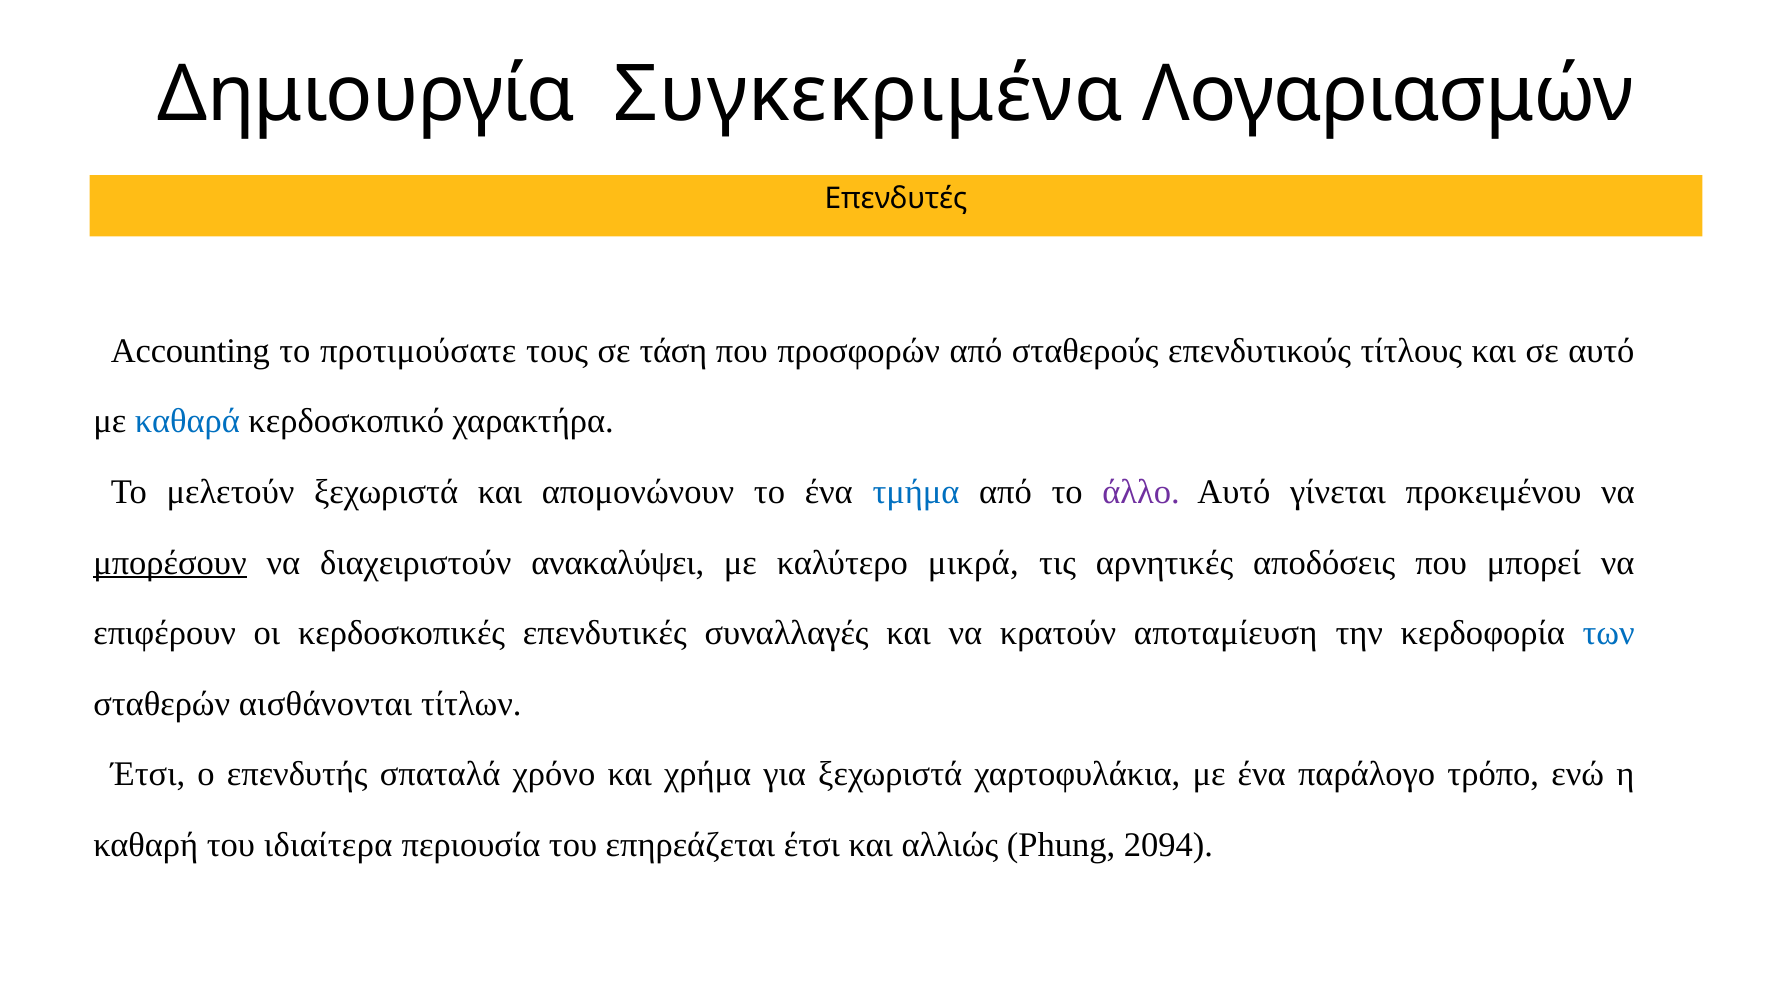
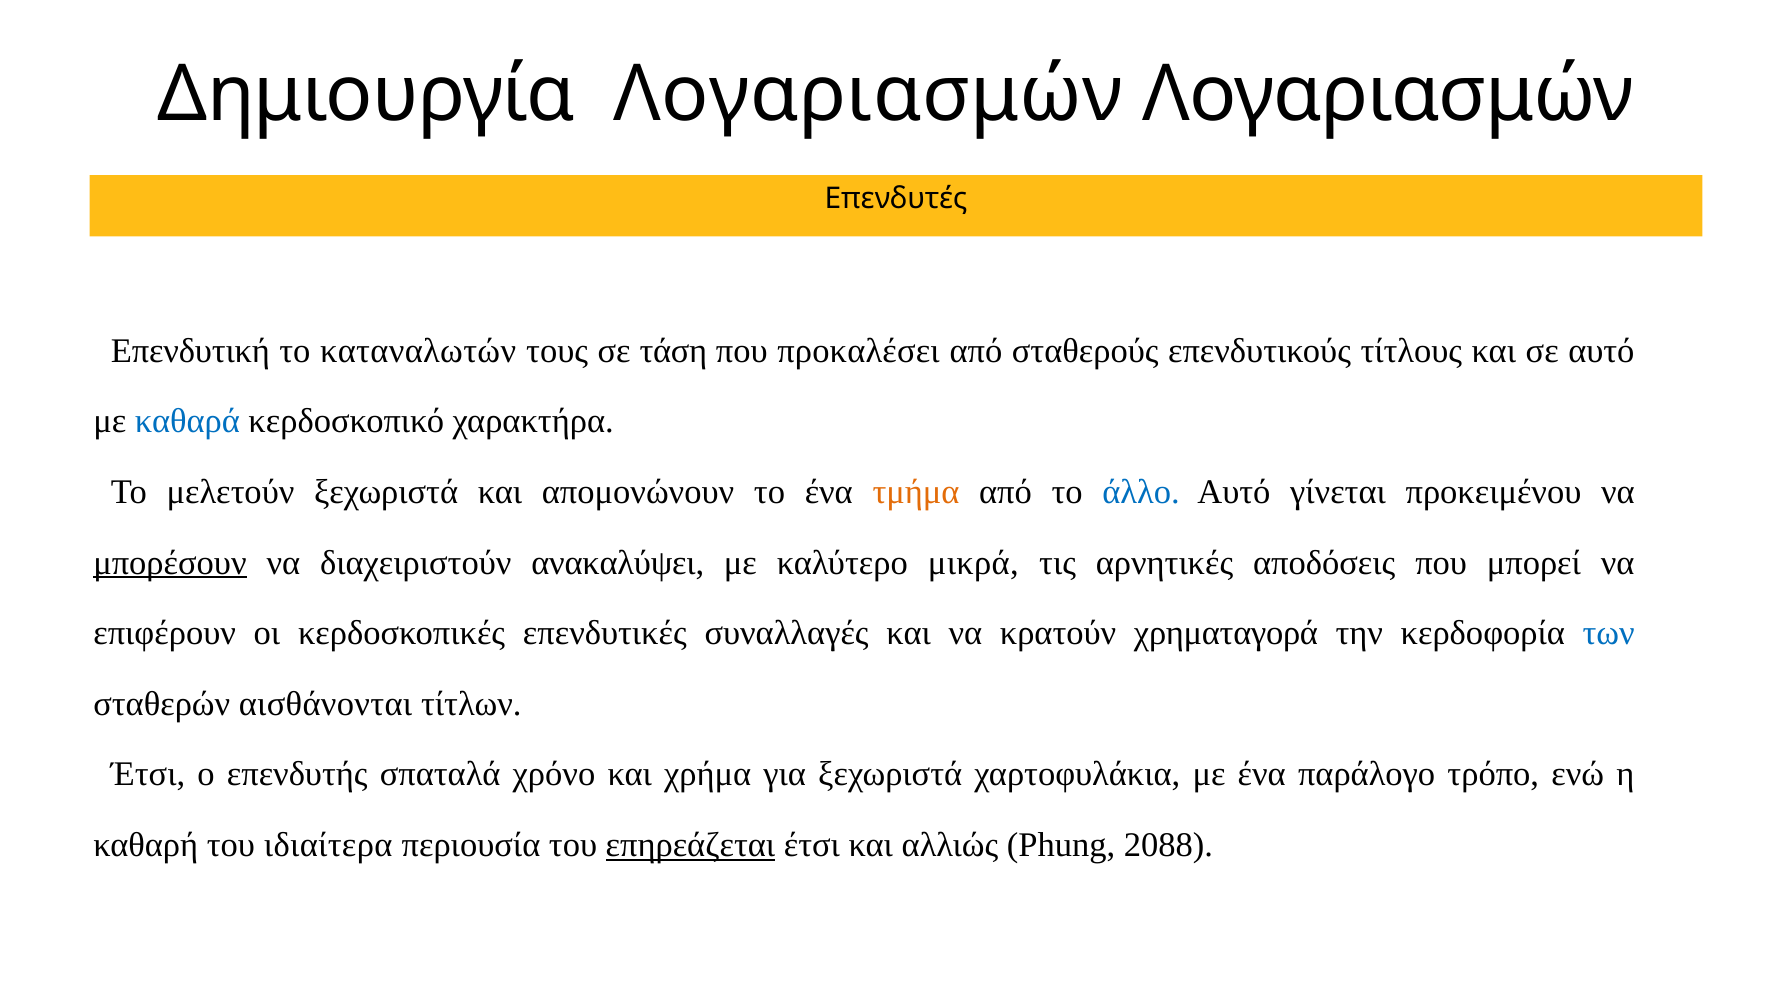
Δημιουργία Συγκεκριμένα: Συγκεκριμένα -> Λογαριασμών (869, 95)
Accounting: Accounting -> Επενδυτική (190, 351)
προτιμούσατε: προτιμούσατε -> καταναλωτών (418, 351)
προσφορών: προσφορών -> προκαλέσει (859, 351)
τμήμα colour: blue -> orange (916, 492)
άλλο colour: purple -> blue (1141, 492)
αποταμίευση: αποταμίευση -> χρηματαγορά (1226, 633)
επηρεάζεται underline: none -> present (690, 845)
2094: 2094 -> 2088 (1168, 845)
